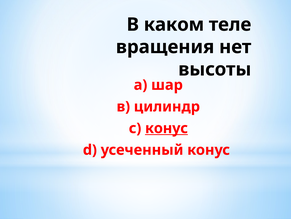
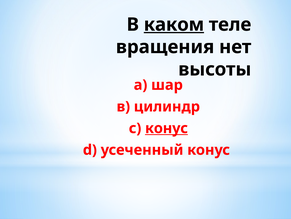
каком underline: none -> present (174, 24)
